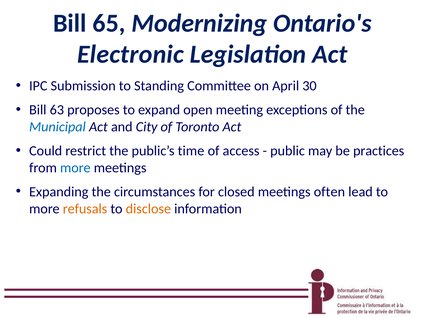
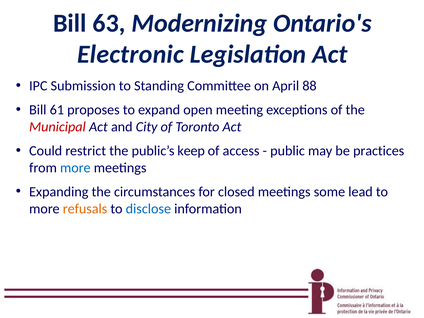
65: 65 -> 63 (109, 23)
30: 30 -> 88 (310, 86)
63: 63 -> 61 (57, 110)
Municipal colour: blue -> red (57, 127)
time: time -> keep (191, 151)
often: often -> some (329, 192)
disclose colour: orange -> blue (148, 209)
